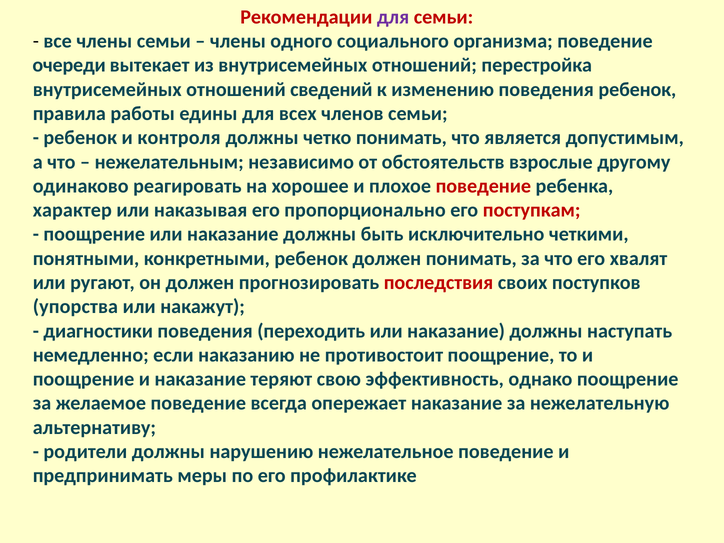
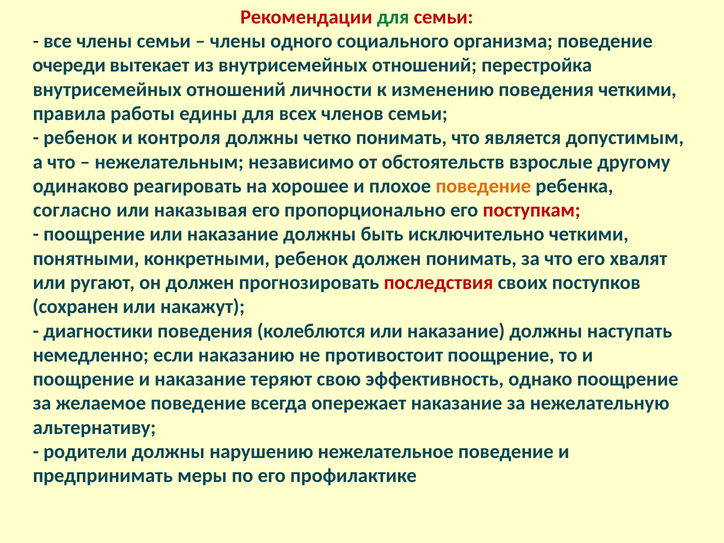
для colour: purple -> green (393, 17)
сведений: сведений -> личности (331, 89)
поведения ребенок: ребенок -> четкими (637, 89)
поведение colour: red -> orange (483, 186)
характер: характер -> согласно (72, 210)
упорства: упорства -> сохранен (76, 307)
переходить: переходить -> колеблются (311, 331)
